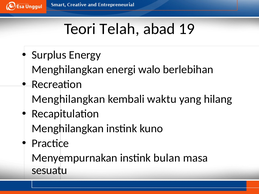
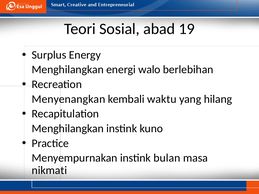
Telah: Telah -> Sosial (120, 29)
Menghilangkan: Menghilangkan -> Menyenangkan (68, 99)
sesuatu: sesuatu -> nikmati (49, 171)
